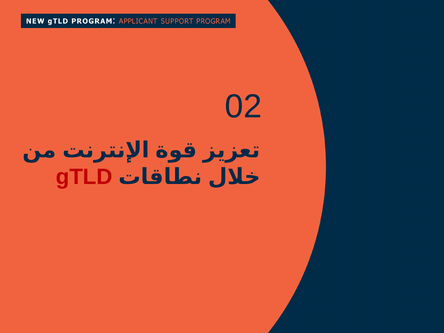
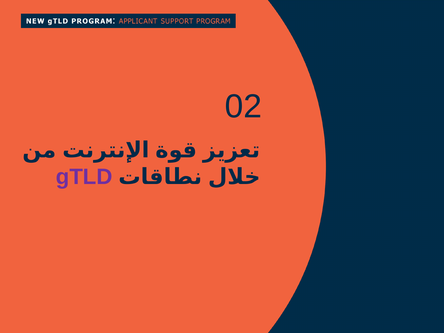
gTLD colour: red -> purple (84, 177)
